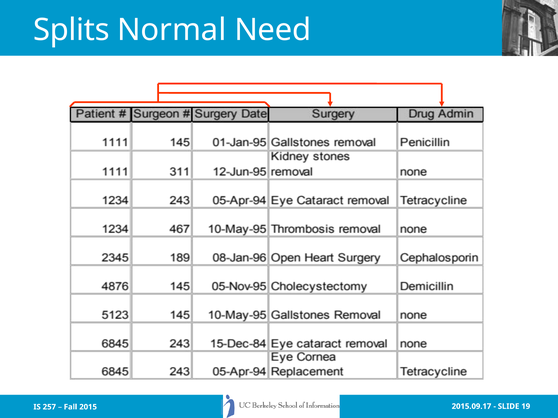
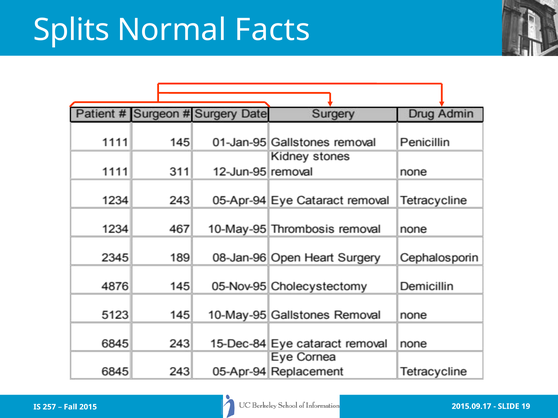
Need: Need -> Facts (272, 30)
